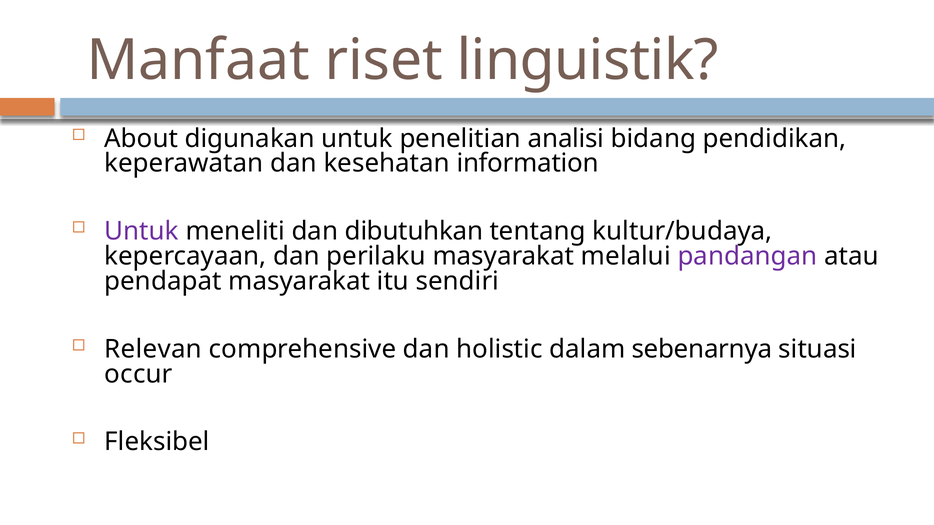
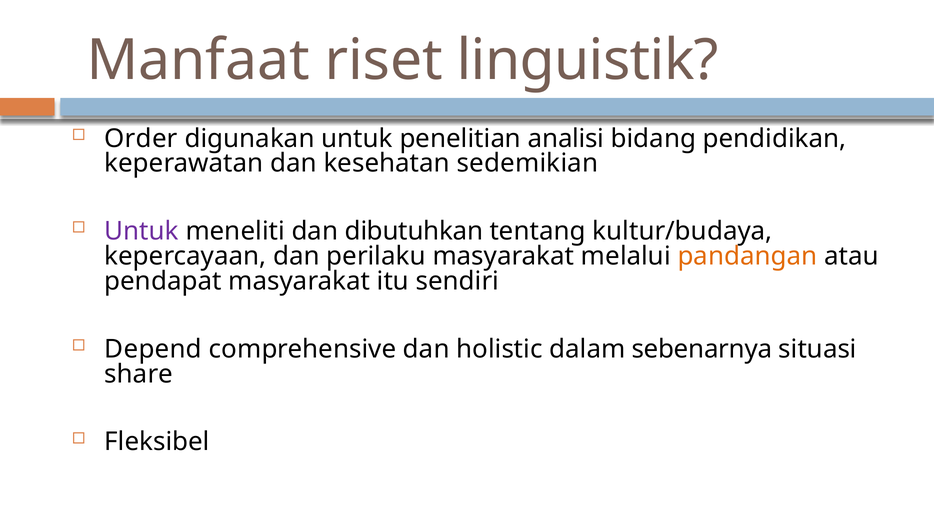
About: About -> Order (141, 139)
information: information -> sedemikian (527, 163)
pandangan colour: purple -> orange (747, 256)
Relevan: Relevan -> Depend (153, 349)
occur: occur -> share (139, 374)
